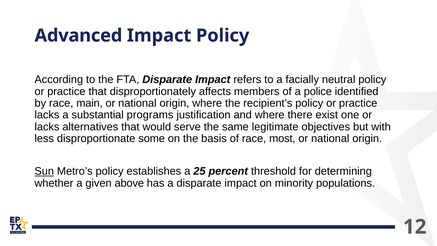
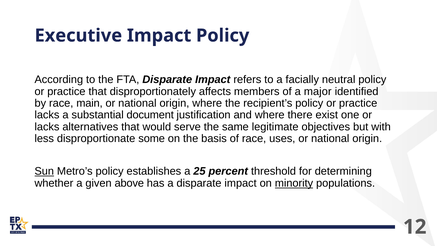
Advanced: Advanced -> Executive (78, 36)
police: police -> major (318, 91)
programs: programs -> document (150, 115)
most: most -> uses (282, 139)
minority underline: none -> present (294, 183)
